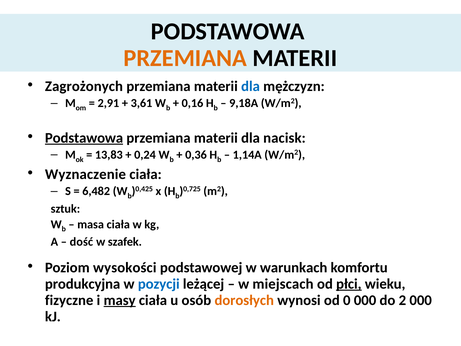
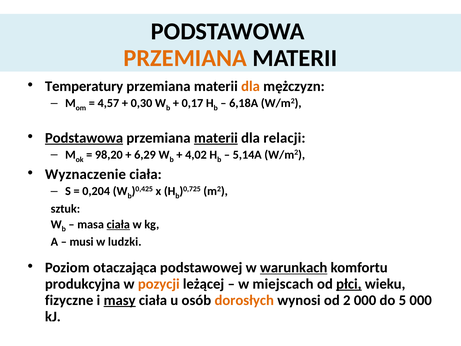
Zagrożonych: Zagrożonych -> Temperatury (84, 86)
dla colour: blue -> orange (251, 86)
2,91: 2,91 -> 4,57 (108, 103)
3,61: 3,61 -> 0,30 (141, 103)
0,16: 0,16 -> 0,17 (192, 103)
9,18A: 9,18A -> 6,18A (244, 103)
materii underline: none -> present (216, 138)
nacisk: nacisk -> relacji (284, 138)
13,83: 13,83 -> 98,20 (109, 155)
0,24: 0,24 -> 6,29 (145, 155)
0,36: 0,36 -> 4,02 (196, 155)
1,14A: 1,14A -> 5,14A (247, 155)
6,482: 6,482 -> 0,204 (96, 191)
ciała underline: none -> present (118, 224)
dość: dość -> musi (82, 242)
szafek: szafek -> ludzki (125, 242)
wysokości: wysokości -> otaczająca (125, 267)
warunkach underline: none -> present (294, 267)
pozycji colour: blue -> orange (159, 284)
0: 0 -> 2 (347, 300)
2: 2 -> 5 (402, 300)
